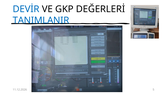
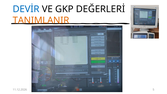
TANIMLANIR colour: blue -> orange (41, 20)
